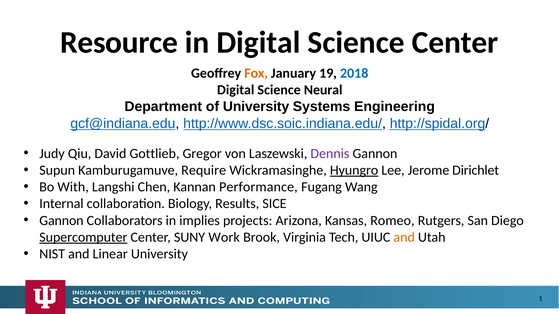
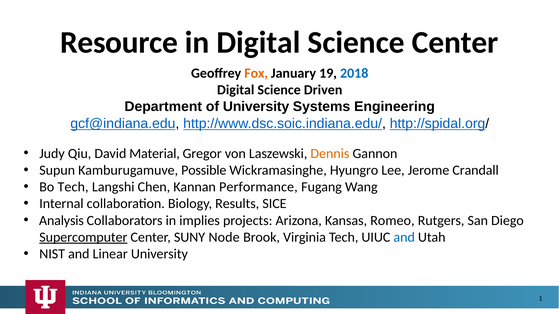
Neural: Neural -> Driven (323, 90)
Gottlieb: Gottlieb -> Material (155, 154)
Dennis colour: purple -> orange (330, 154)
Require: Require -> Possible (204, 170)
Hyungro underline: present -> none (354, 170)
Dirichlet: Dirichlet -> Crandall (476, 170)
Bo With: With -> Tech (73, 187)
Gannon: Gannon -> Analysis (61, 221)
Work: Work -> Node (224, 237)
and colour: orange -> blue (404, 237)
